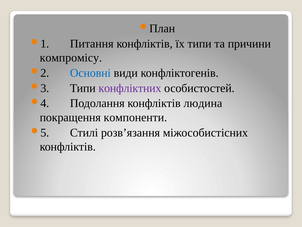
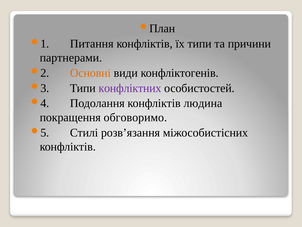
компромісу: компромісу -> партнерами (71, 58)
Основні colour: blue -> orange (90, 73)
компоненти: компоненти -> обговоримо (135, 117)
